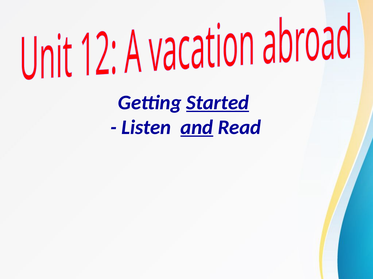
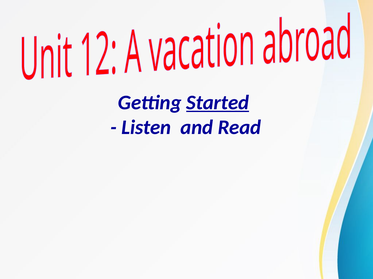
and underline: present -> none (197, 128)
